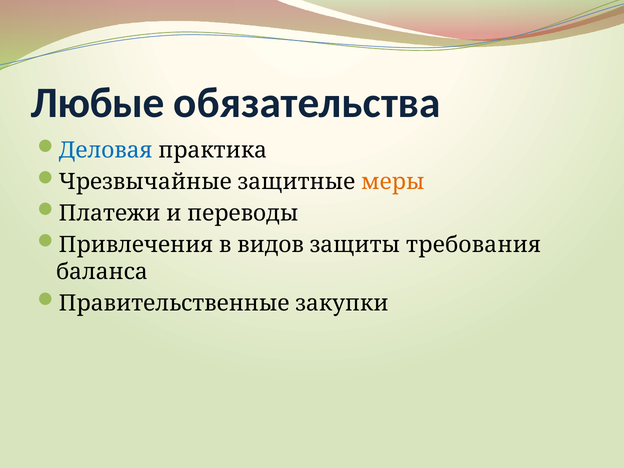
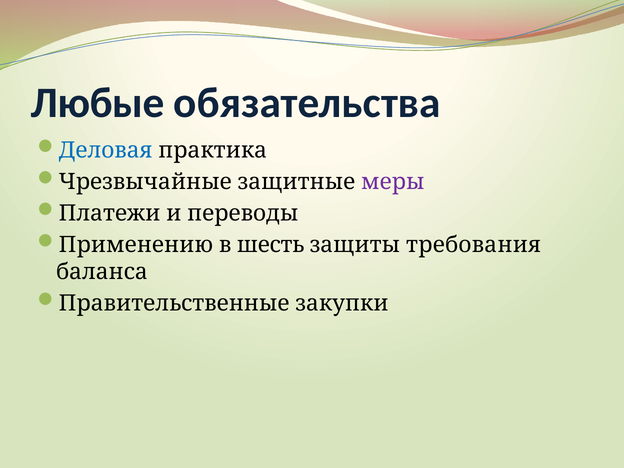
меры colour: orange -> purple (393, 182)
Привлечения: Привлечения -> Применению (136, 245)
видов: видов -> шесть (271, 245)
